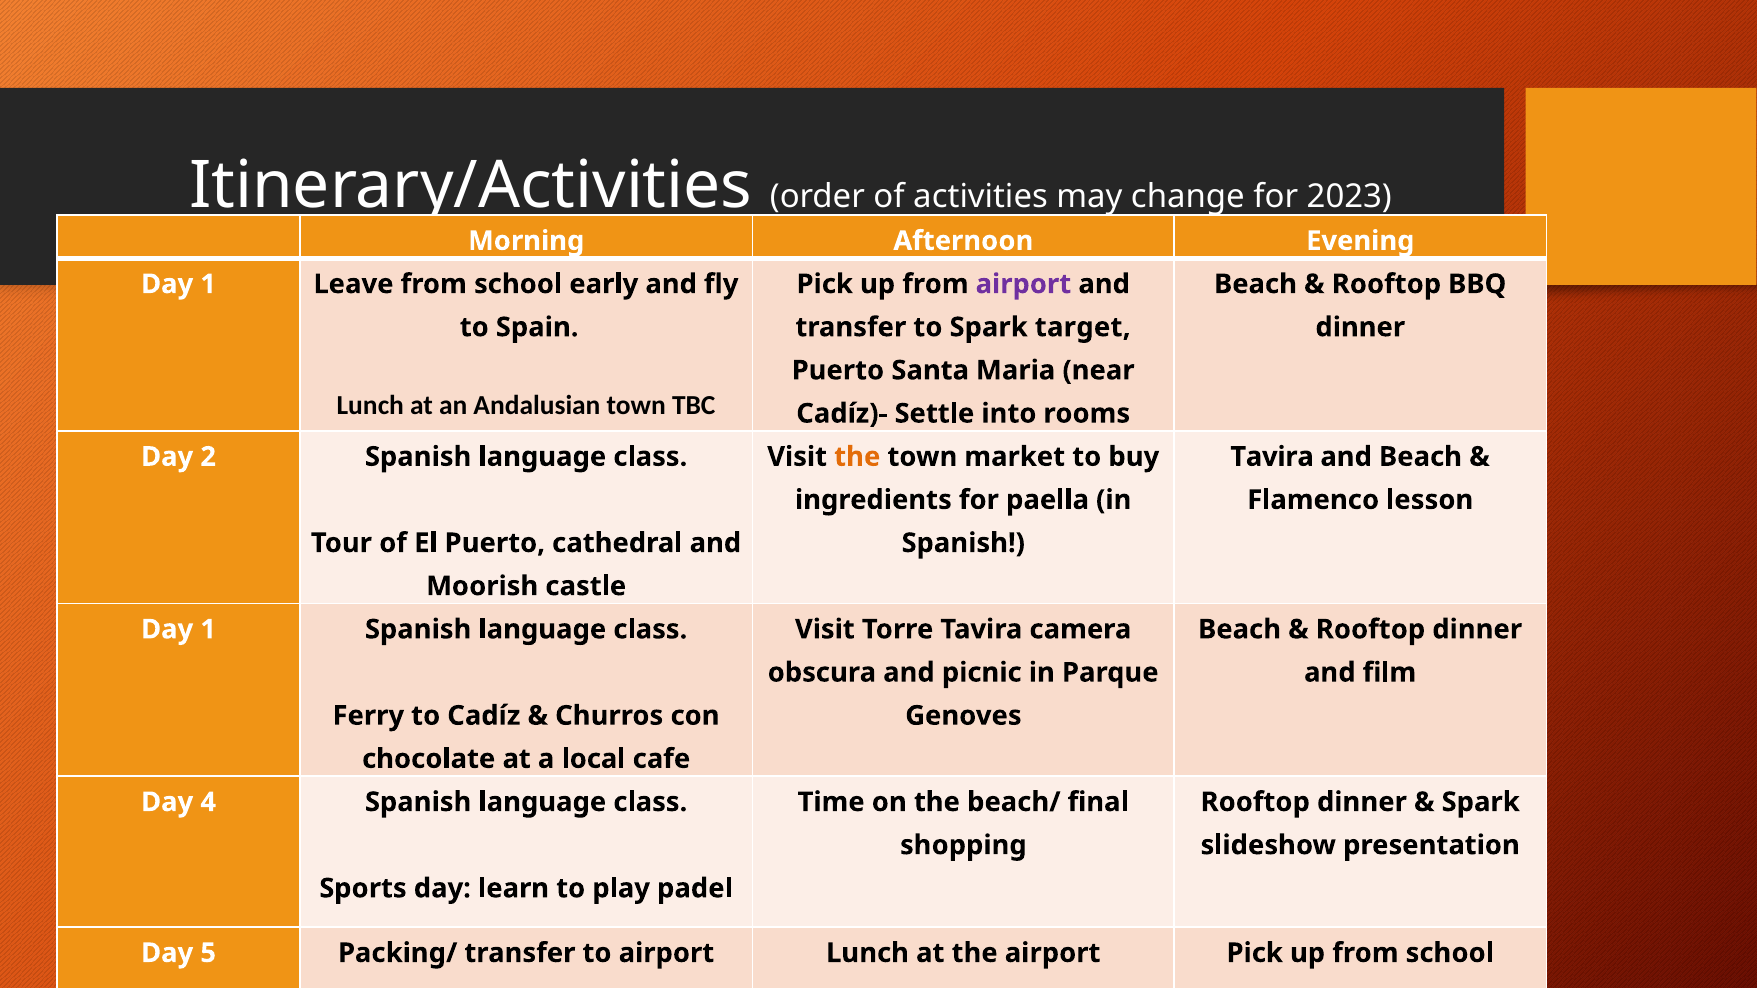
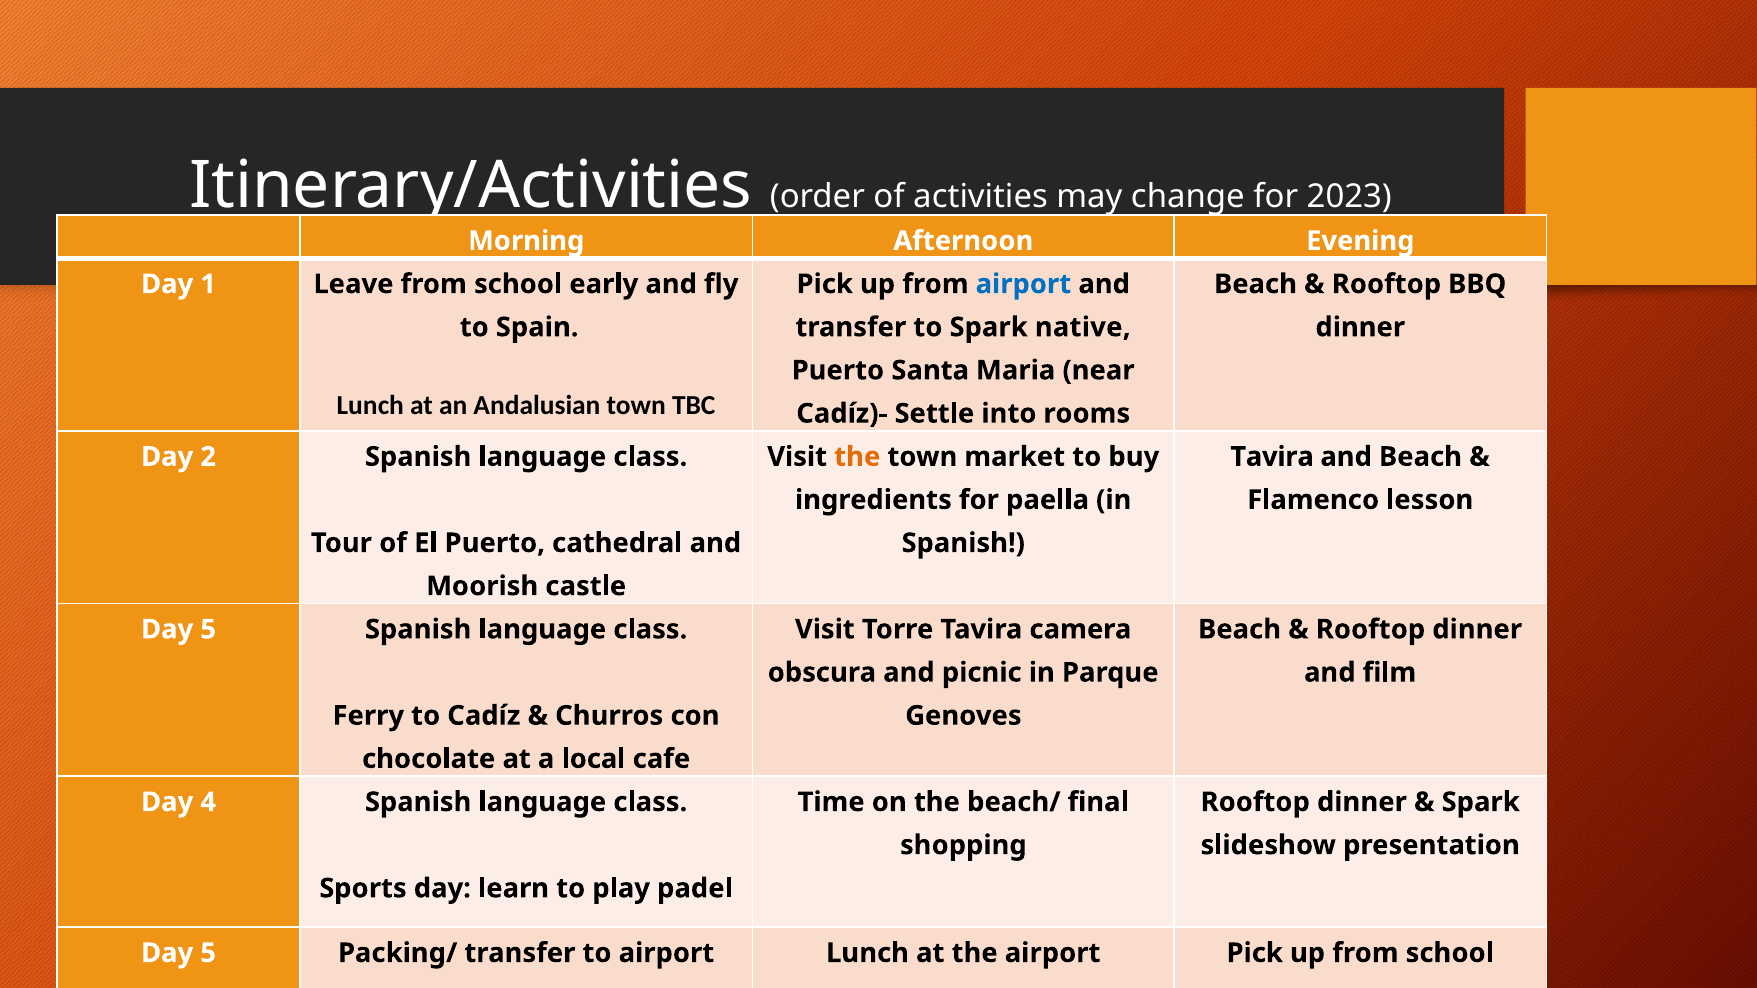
airport colour: purple -> blue (1023, 284)
target: target -> native (1083, 327)
1: 1 -> 5 (208, 630)
